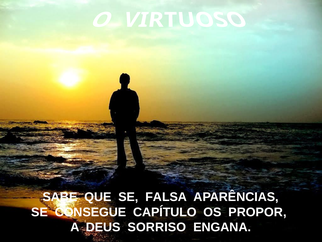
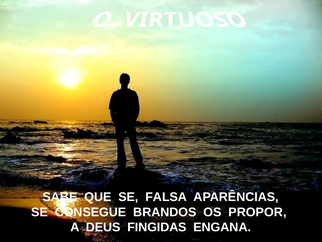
CAPÍTULO: CAPÍTULO -> BRANDOS (165, 212)
SORRISO: SORRISO -> FINGIDAS (157, 227)
